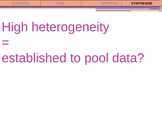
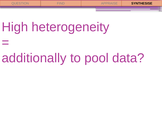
established: established -> additionally (34, 58)
